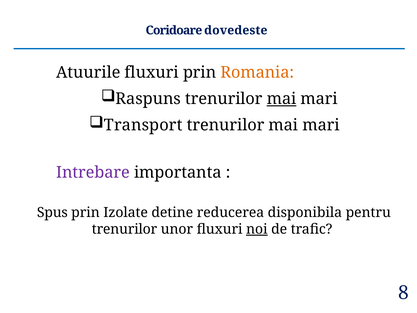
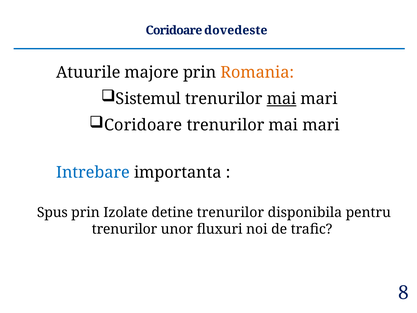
Atuurile fluxuri: fluxuri -> majore (152, 72)
Raspuns: Raspuns -> Sistemul (148, 99)
Transport: Transport -> Coridoare (143, 125)
Intrebare colour: purple -> blue (93, 172)
detine reducerea: reducerea -> trenurilor (230, 212)
noi underline: present -> none (257, 229)
